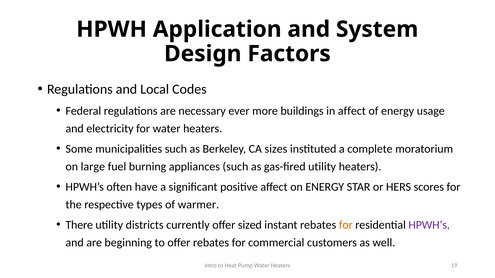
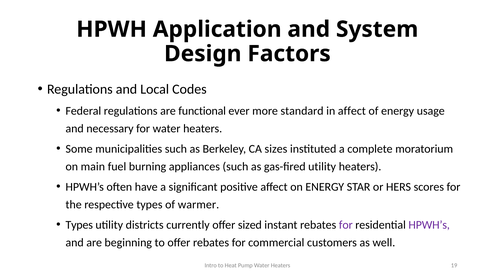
necessary: necessary -> functional (202, 111)
buildings: buildings -> standard (302, 111)
electricity: electricity -> necessary (110, 129)
large: large -> main (93, 167)
There: There -> Types (79, 225)
for colour: orange -> purple (346, 225)
